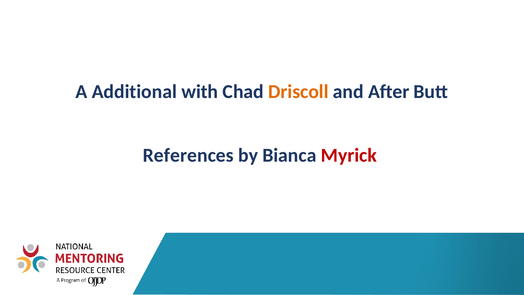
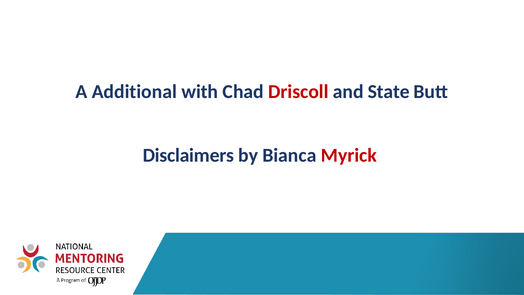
Driscoll colour: orange -> red (298, 92)
After: After -> State (389, 92)
References: References -> Disclaimers (188, 155)
